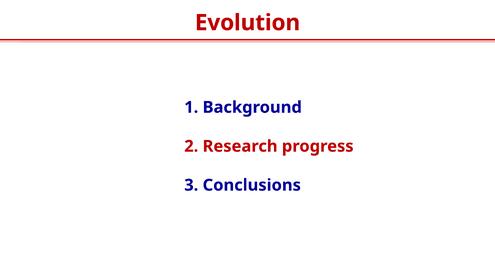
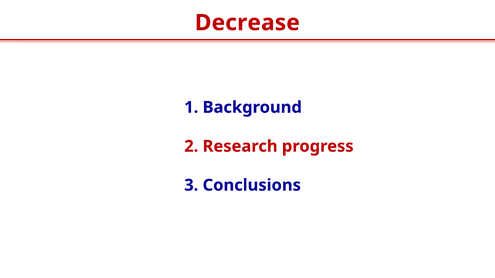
Evolution: Evolution -> Decrease (247, 23)
